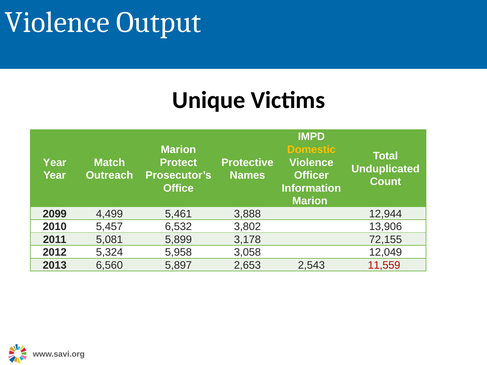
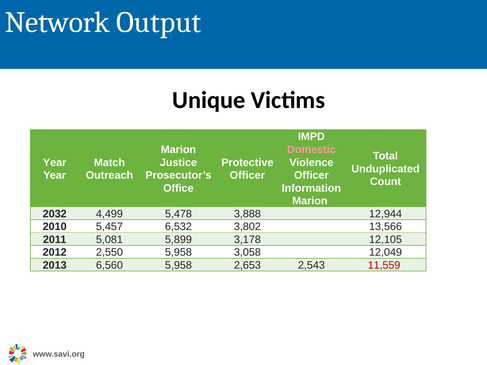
Violence: Violence -> Network (57, 22)
Domestic colour: yellow -> pink (311, 150)
Protect: Protect -> Justice (178, 163)
Names: Names -> Officer (247, 175)
2099: 2099 -> 2032 (55, 214)
5,461: 5,461 -> 5,478 (178, 214)
13,906: 13,906 -> 13,566 (386, 227)
72,155: 72,155 -> 12,105 (386, 240)
5,324: 5,324 -> 2,550 (109, 253)
6,560 5,897: 5,897 -> 5,958 (178, 265)
